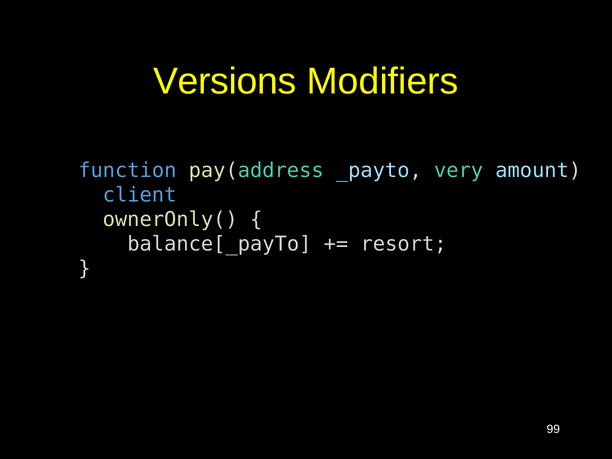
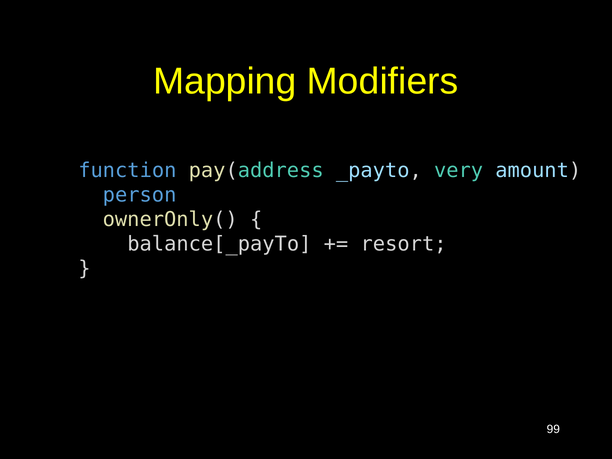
Versions: Versions -> Mapping (225, 82)
client: client -> person (140, 195)
